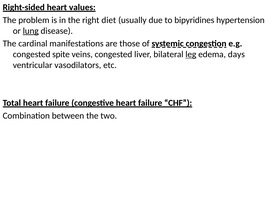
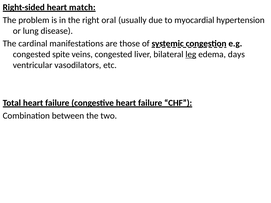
values: values -> match (82, 7)
diet: diet -> oral (109, 20)
bipyridines: bipyridines -> myocardial (194, 20)
lung underline: present -> none (31, 31)
